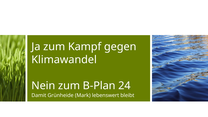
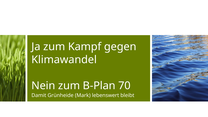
24: 24 -> 70 (124, 86)
